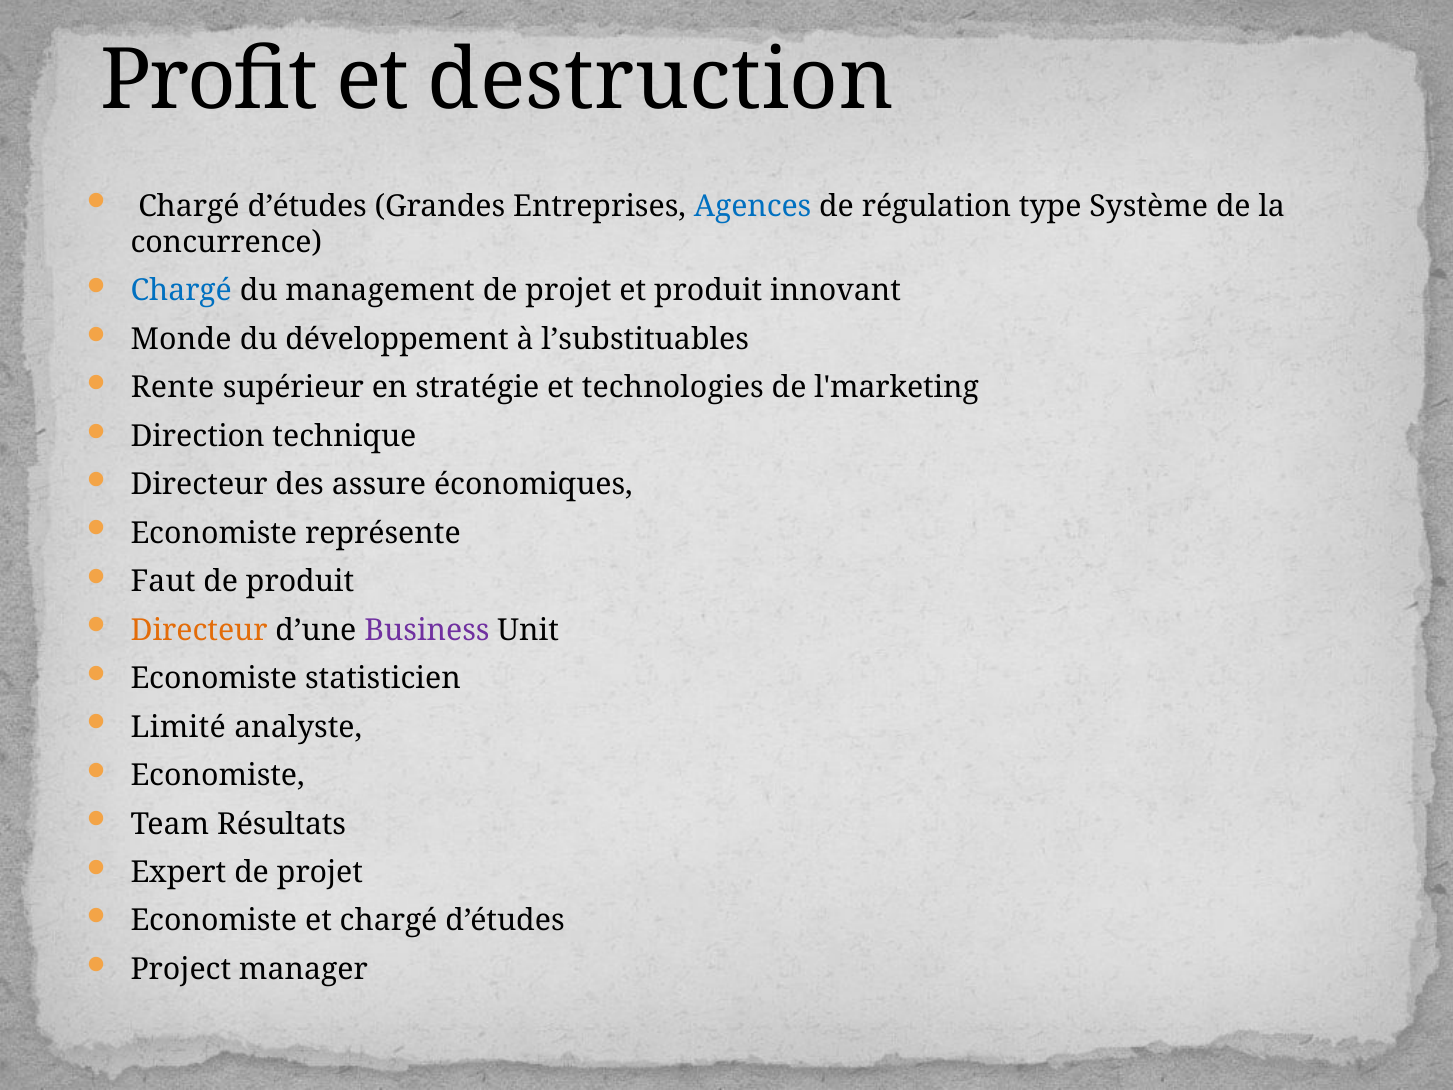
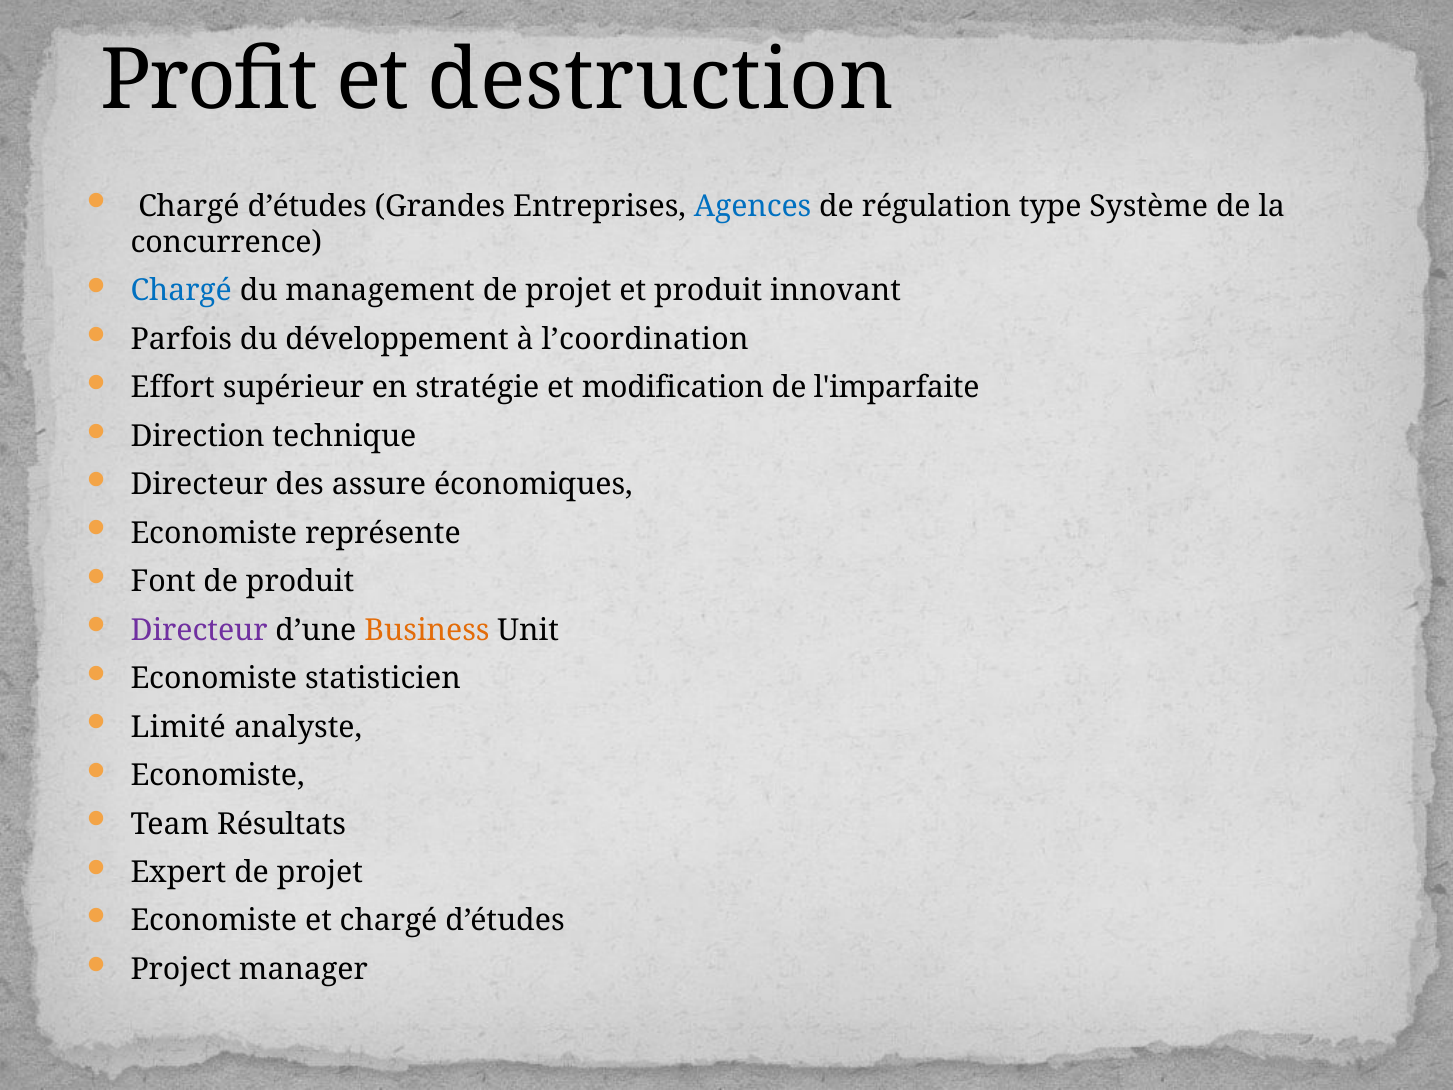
Monde: Monde -> Parfois (181, 339)
l’substituables: l’substituables -> l’coordination (645, 339)
Rente: Rente -> Effort (173, 388)
technologies: technologies -> modification (673, 388)
l'marketing: l'marketing -> l'imparfaite (897, 388)
Faut: Faut -> Font (163, 582)
Directeur colour: orange -> purple (199, 630)
Business colour: purple -> orange (427, 630)
